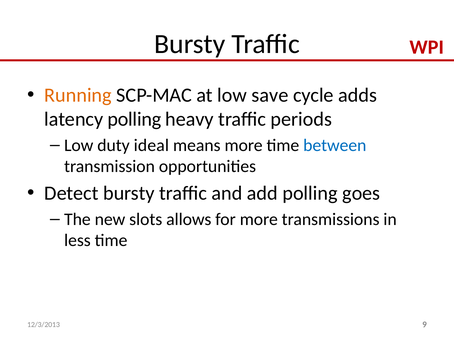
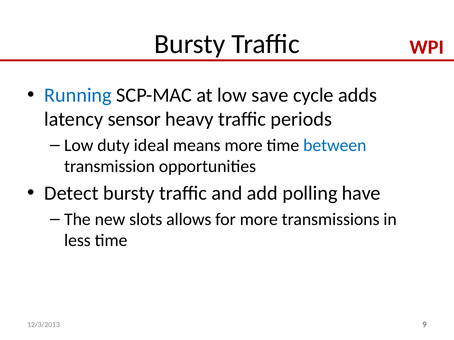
Running colour: orange -> blue (78, 95)
latency polling: polling -> sensor (134, 119)
goes: goes -> have (361, 194)
